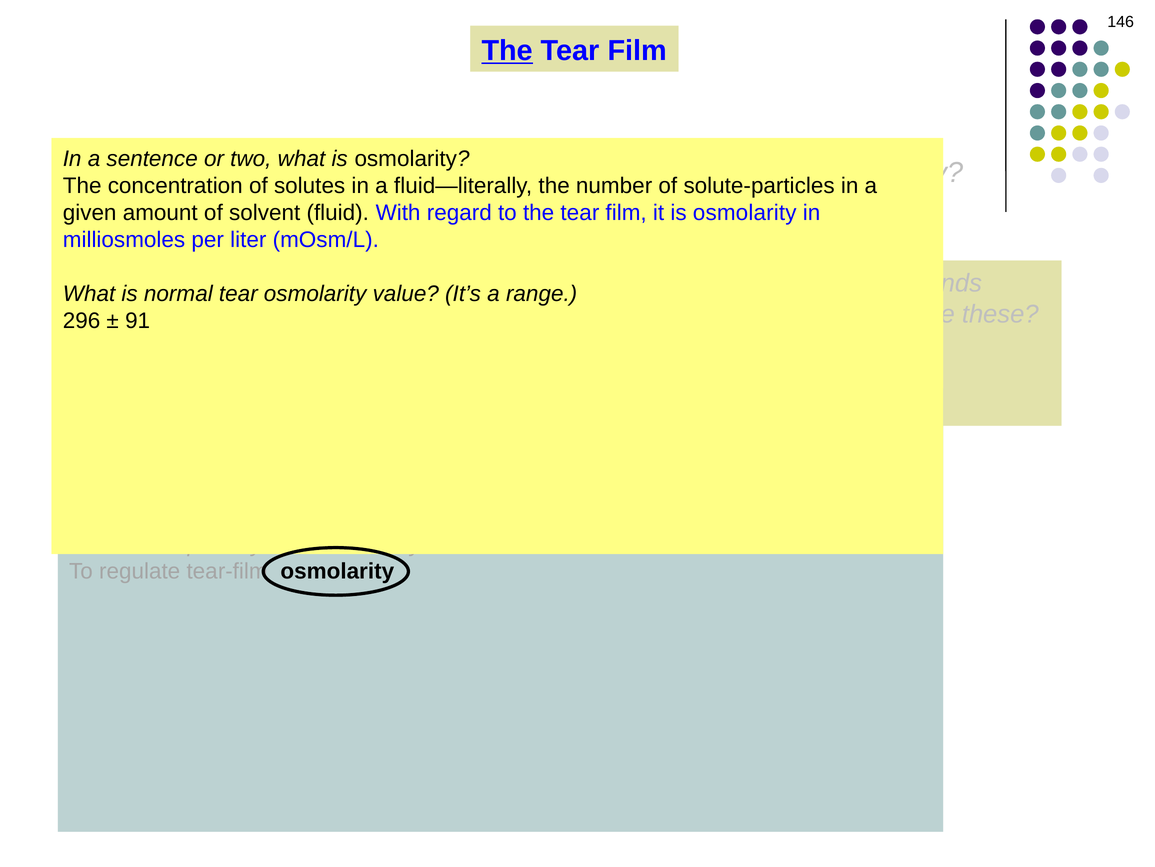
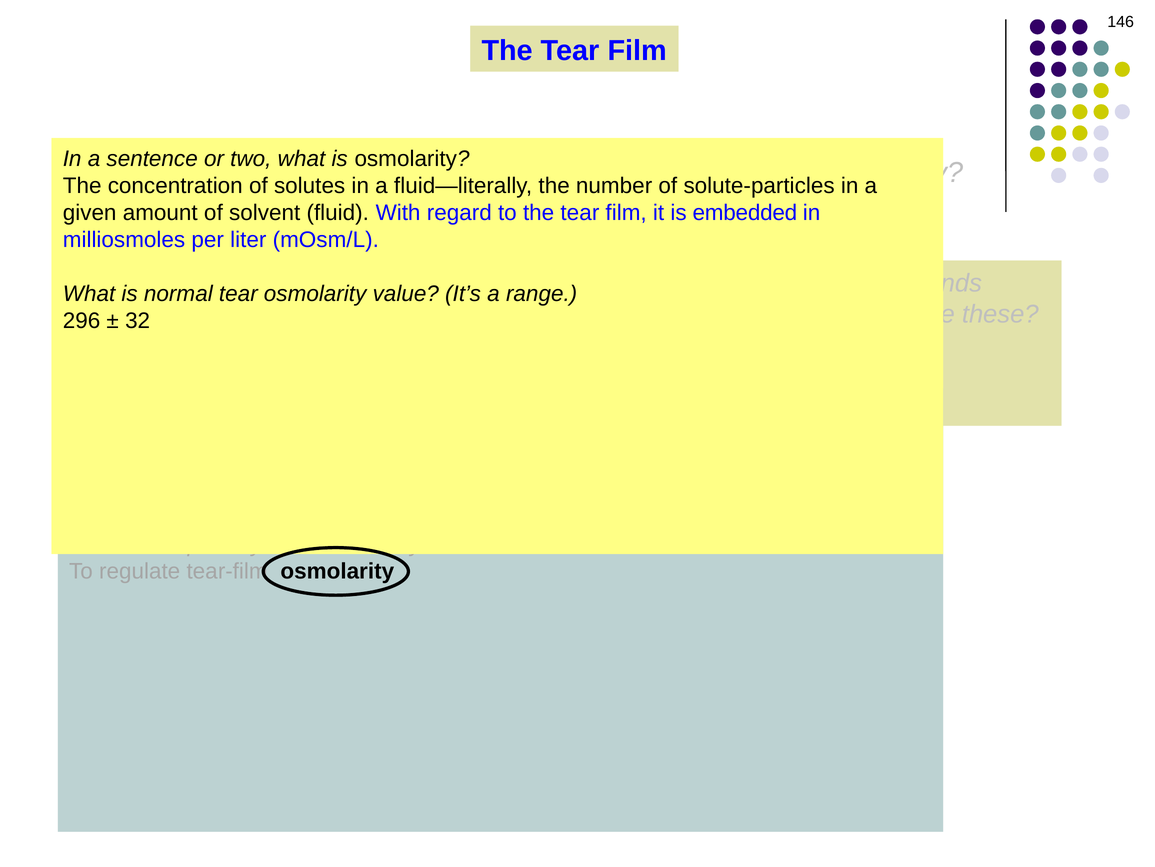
The underline: present -> none (507, 51)
it is osmolarity: osmolarity -> embedded (745, 212)
91: 91 -> 32 (138, 320)
